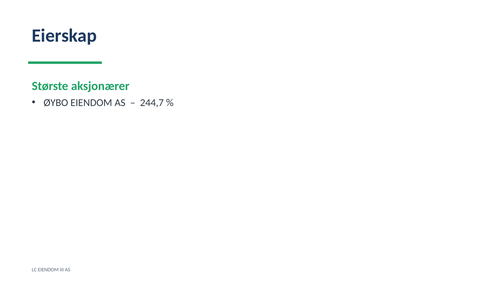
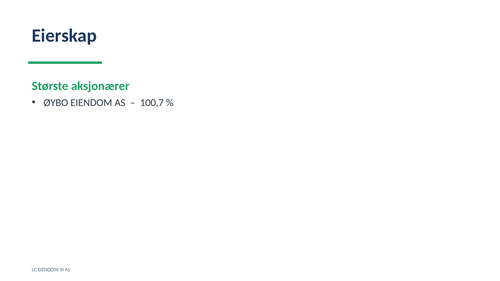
244,7: 244,7 -> 100,7 (152, 103)
